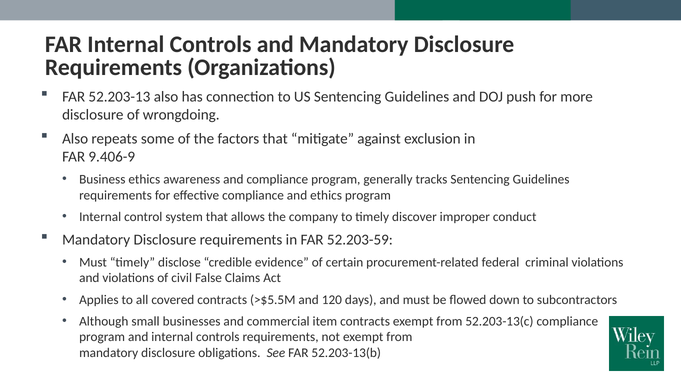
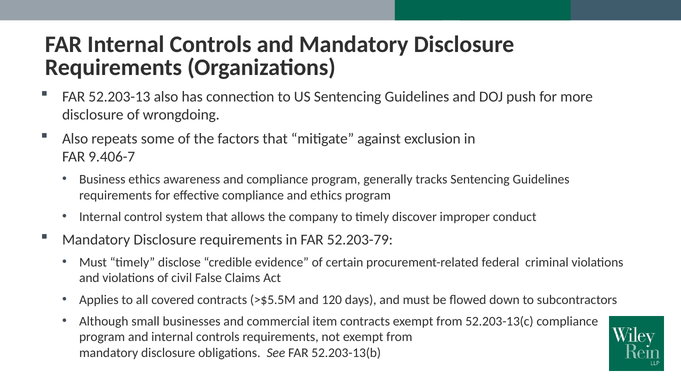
9.406-9: 9.406-9 -> 9.406-7 (112, 157)
52.203-59: 52.203-59 -> 52.203-79 (360, 240)
